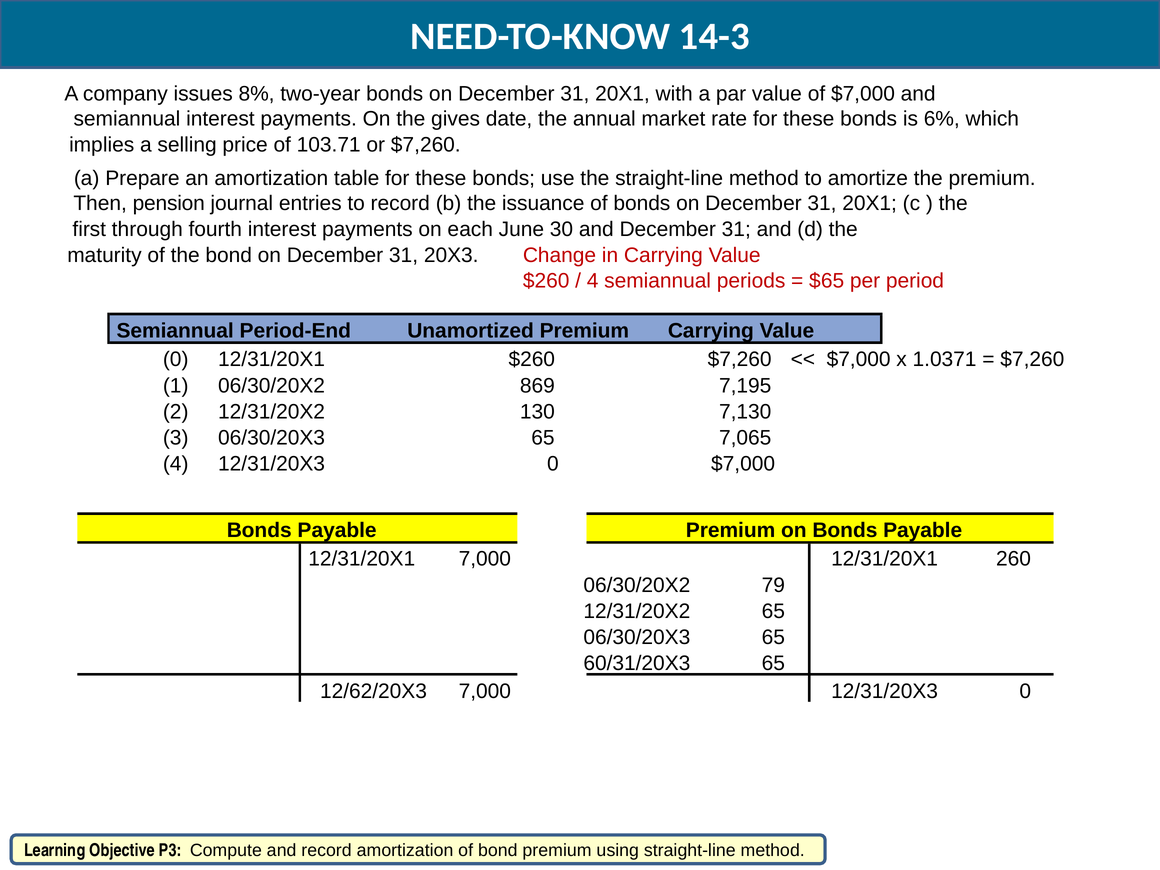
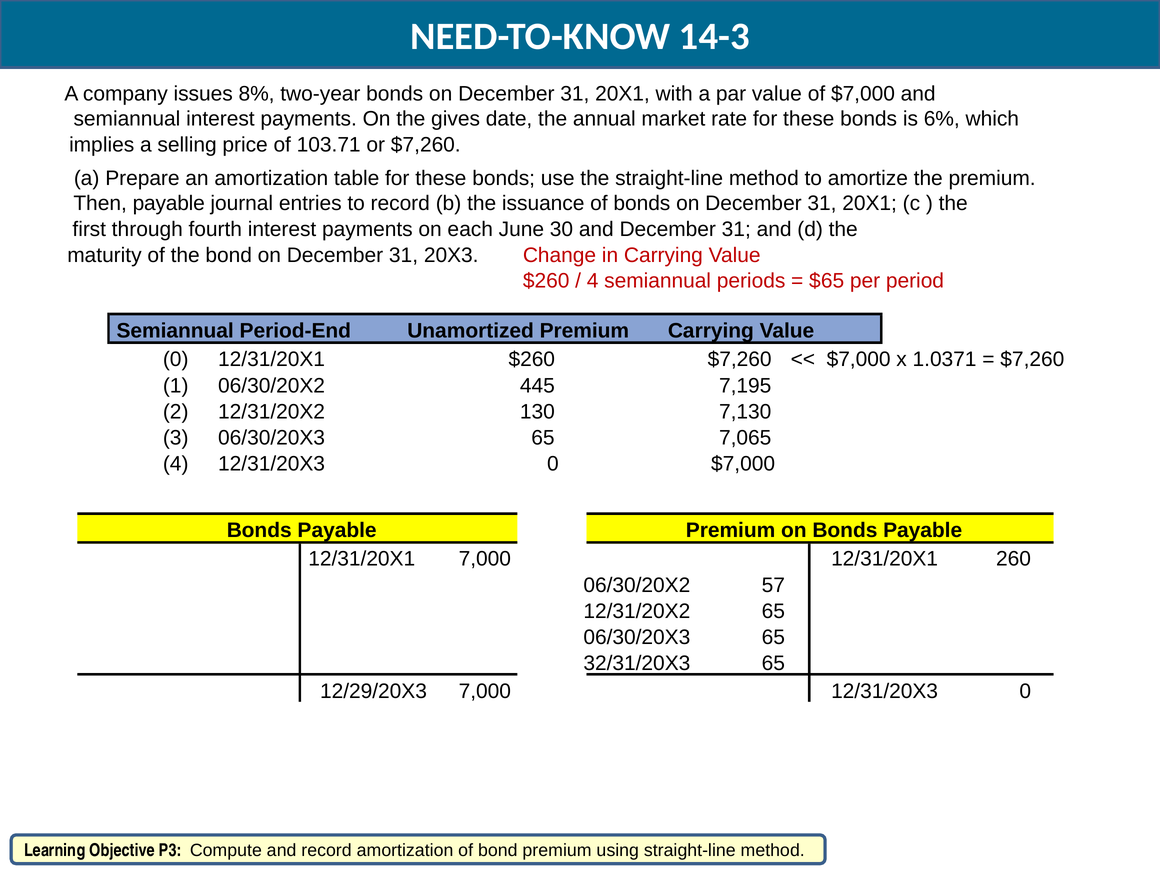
Then pension: pension -> payable (169, 203)
869: 869 -> 445 (537, 386)
79: 79 -> 57 (773, 585)
60/31/20X3: 60/31/20X3 -> 32/31/20X3 (637, 664)
12/62/20X3: 12/62/20X3 -> 12/29/20X3 (373, 691)
